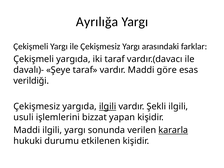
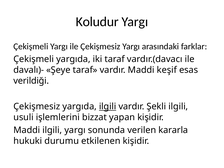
Ayrılığa: Ayrılığa -> Koludur (97, 22)
göre: göre -> keşif (167, 70)
kararla underline: present -> none (173, 130)
